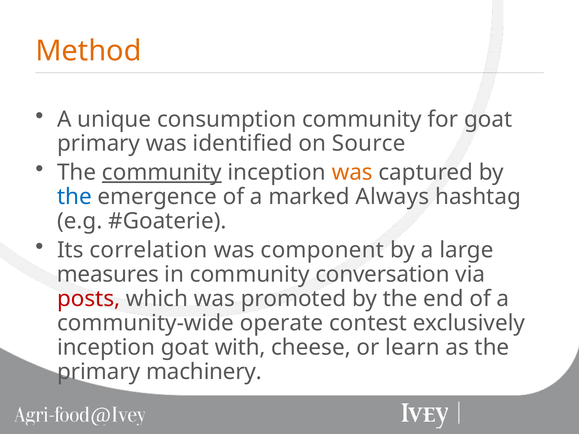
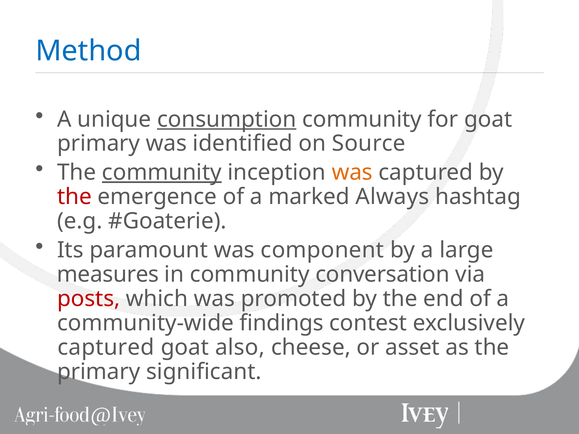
Method colour: orange -> blue (88, 51)
consumption underline: none -> present (227, 119)
the colour: blue -> red (74, 197)
correlation: correlation -> paramount (149, 250)
operate: operate -> findings (282, 323)
inception: inception -> captured (106, 347)
with: with -> also (240, 347)
learn: learn -> asset (413, 347)
machinery: machinery -> significant (204, 372)
